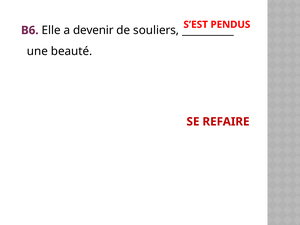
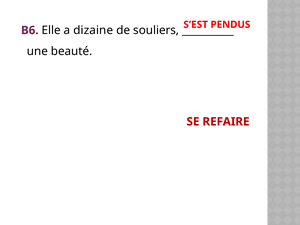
devenir: devenir -> dizaine (93, 30)
